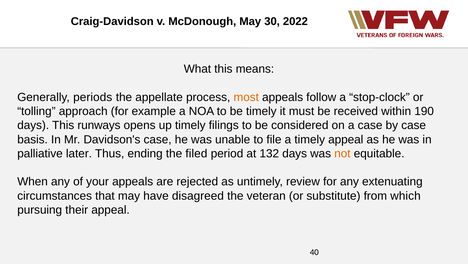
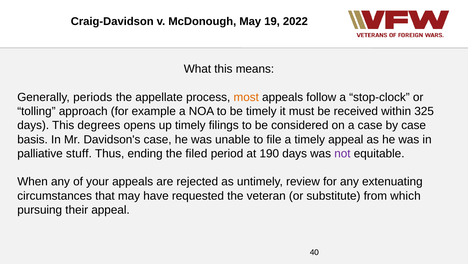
30: 30 -> 19 (272, 21)
190: 190 -> 325 (424, 111)
runways: runways -> degrees (99, 125)
later: later -> stuff (79, 153)
132: 132 -> 190 (269, 153)
not colour: orange -> purple (342, 153)
disagreed: disagreed -> requested (198, 195)
